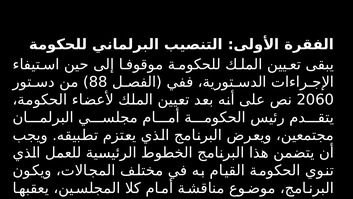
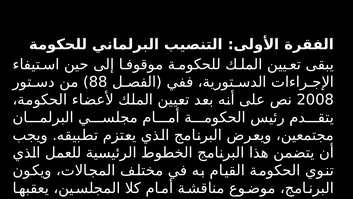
2060: 2060 -> 2008 (315, 100)
